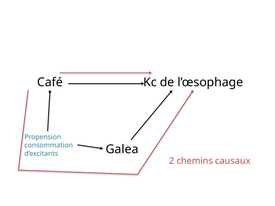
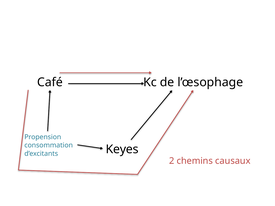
Galea: Galea -> Keyes (122, 149)
